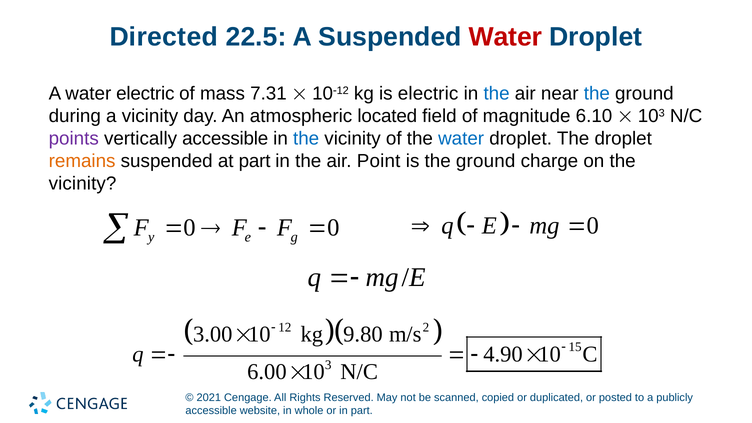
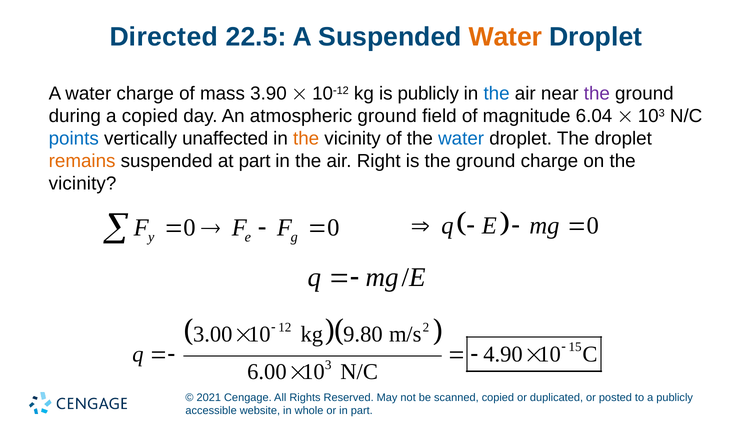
Water colour: red -> orange (505, 37)
water electric: electric -> charge (145, 93)
7.31: 7.31 -> 3.90 (268, 93)
is electric: electric -> publicly (428, 93)
the colour: blue -> purple (597, 93)
a vicinity: vicinity -> copied (150, 116)
atmospheric located: located -> ground (387, 116)
6.10: 6.10 -> 6.04 (594, 116)
points colour: purple -> blue (74, 139)
vertically accessible: accessible -> unaffected (225, 139)
the colour: blue -> orange (306, 139)
Point: Point -> Right (379, 161)
